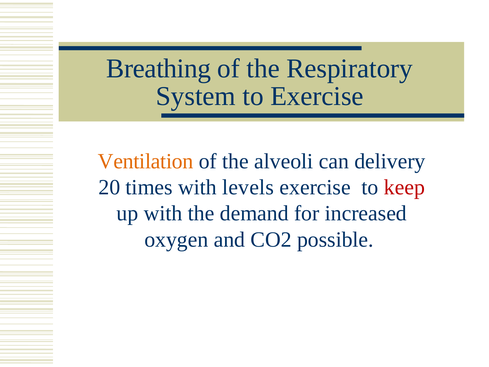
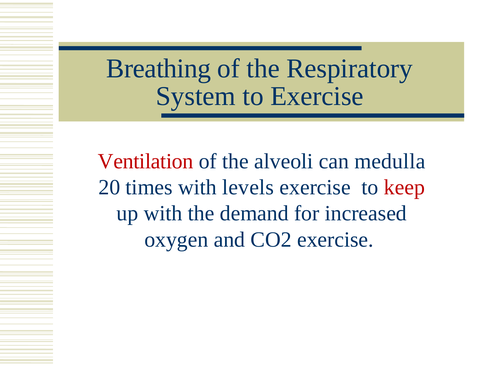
Ventilation colour: orange -> red (146, 161)
delivery: delivery -> medulla (390, 161)
CO2 possible: possible -> exercise (335, 239)
